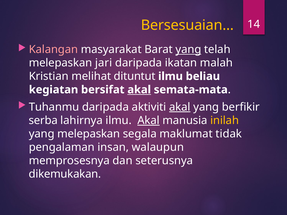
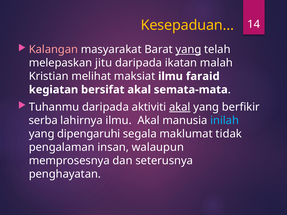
Bersesuaian…: Bersesuaian… -> Kesepaduan… (187, 25)
jari: jari -> jitu (104, 63)
dituntut: dituntut -> maksiat (135, 76)
beliau: beliau -> faraid (203, 76)
akal underline: present -> none (139, 90)
Akal underline: present -> none (149, 121)
inilah colour: yellow -> light blue (225, 121)
yang melepaskan: melepaskan -> dipengaruhi (89, 134)
dikemukakan: dikemukakan -> penghayatan (65, 174)
